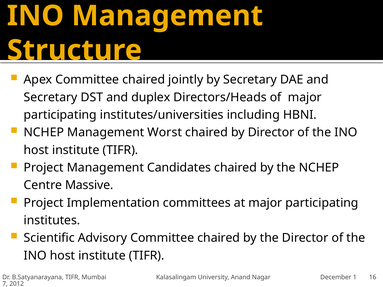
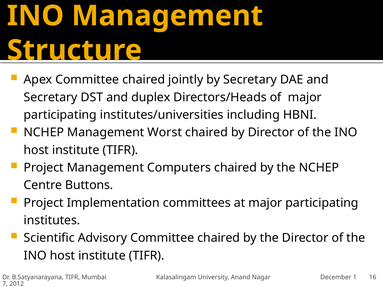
Candidates: Candidates -> Computers (179, 168)
Massive: Massive -> Buttons (89, 185)
